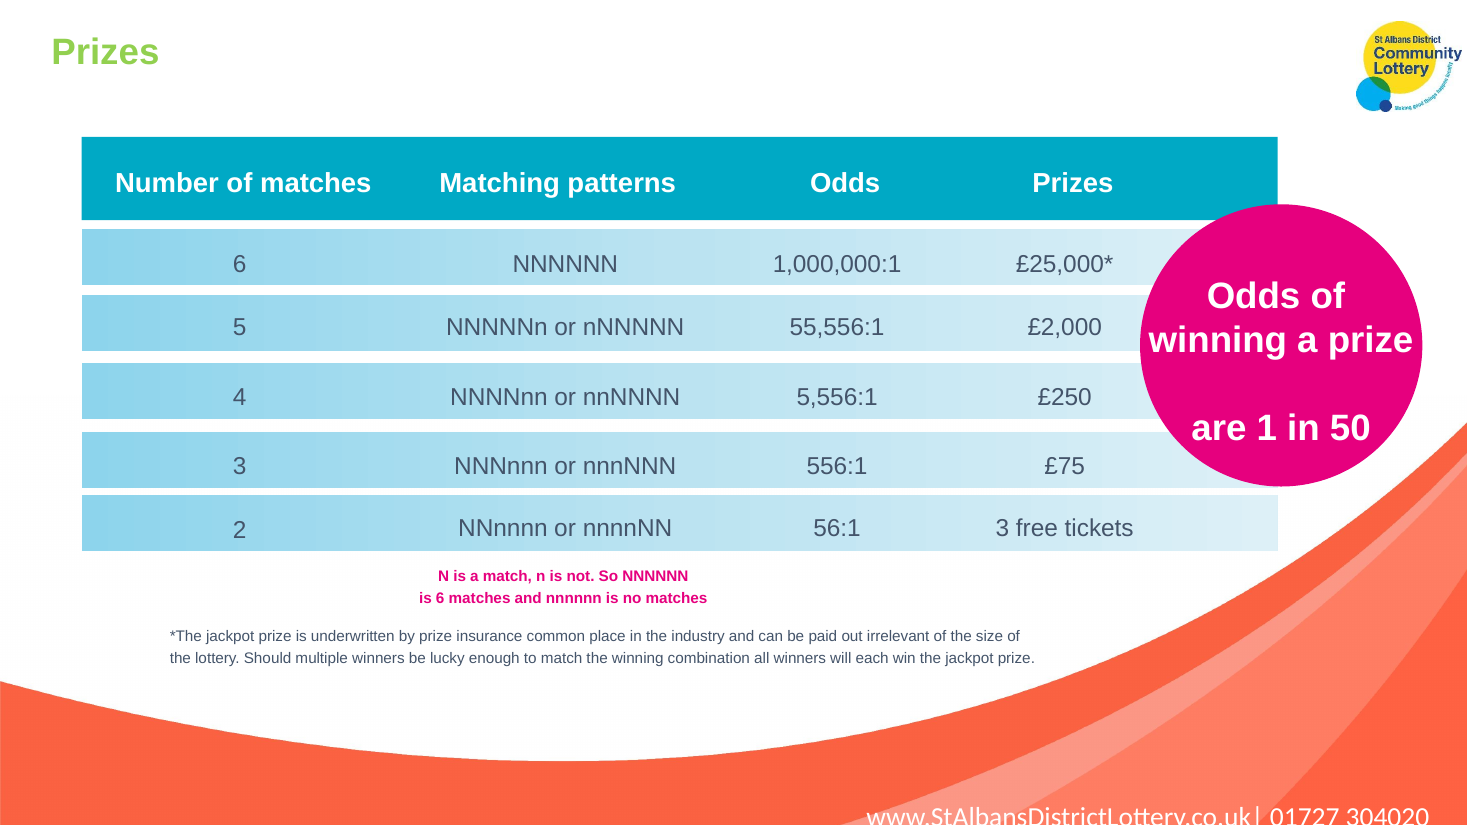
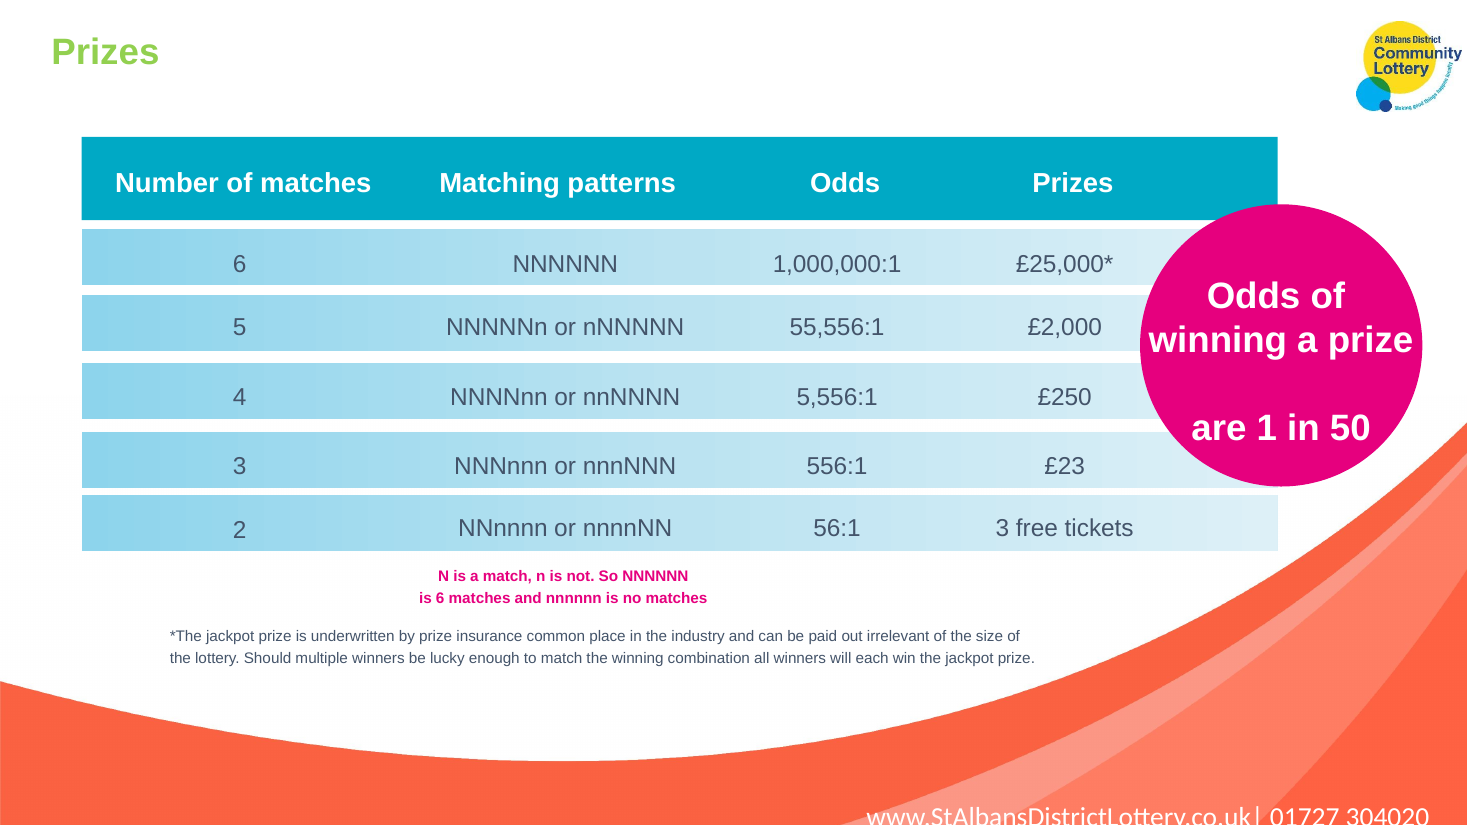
£75: £75 -> £23 (1065, 467)
